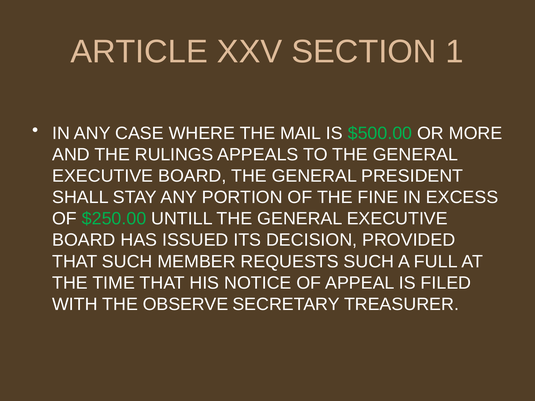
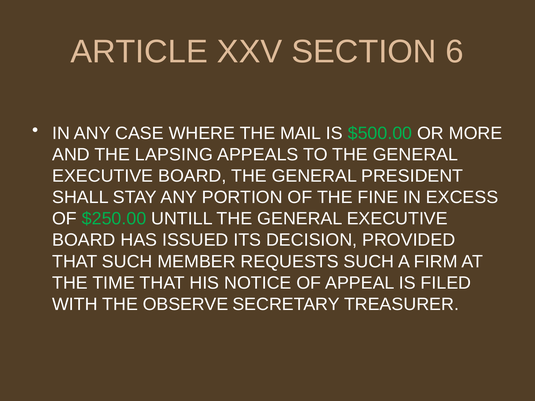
1: 1 -> 6 (455, 52)
RULINGS: RULINGS -> LAPSING (174, 155)
FULL: FULL -> FIRM (436, 262)
